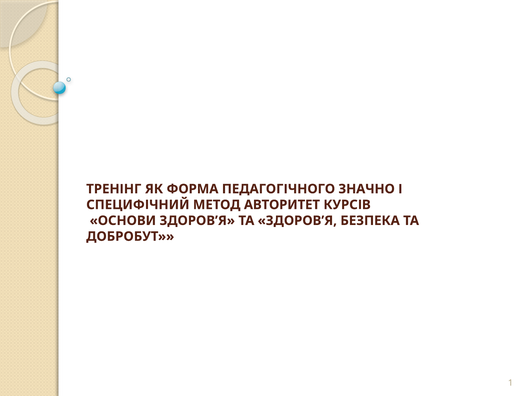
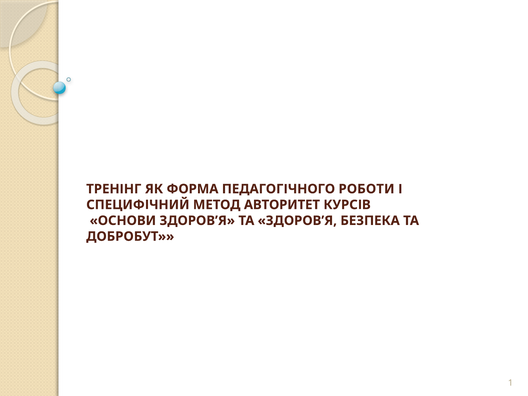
ЗНАЧНО: ЗНАЧНО -> РОБОТИ (366, 189)
